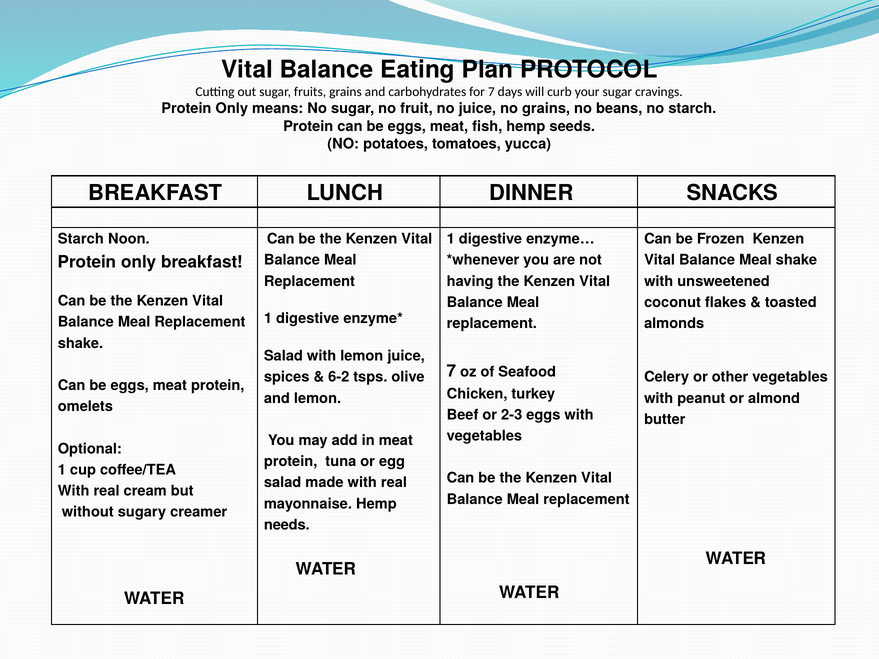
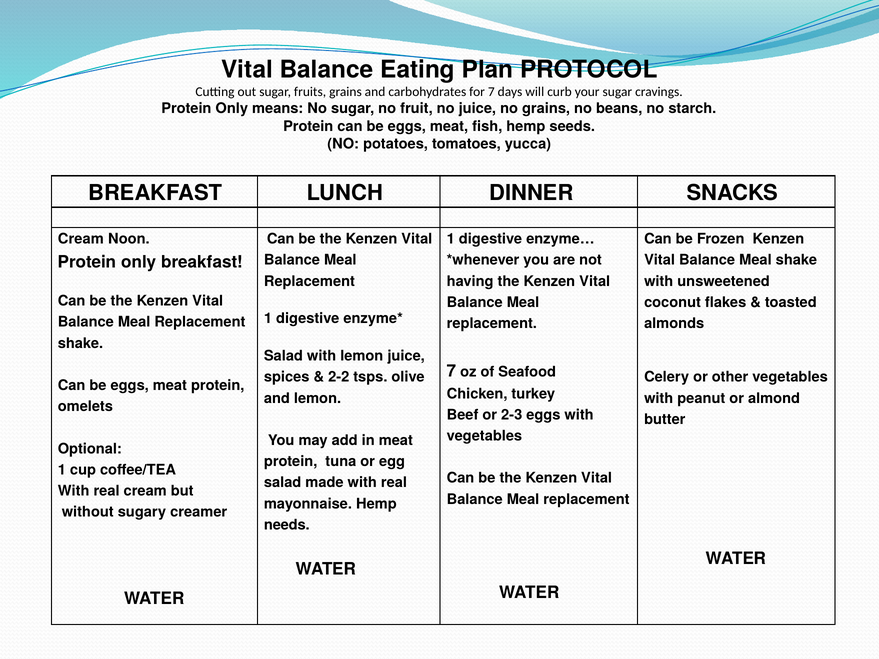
Starch: Starch -> Cream (81, 239)
6-2: 6-2 -> 2-2 (339, 377)
